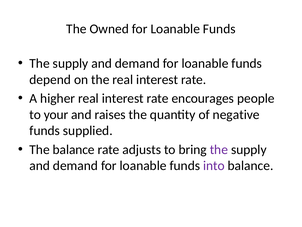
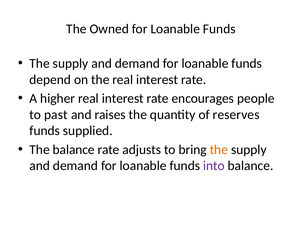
your: your -> past (56, 114)
negative: negative -> reserves (236, 114)
the colour: purple -> orange (219, 149)
